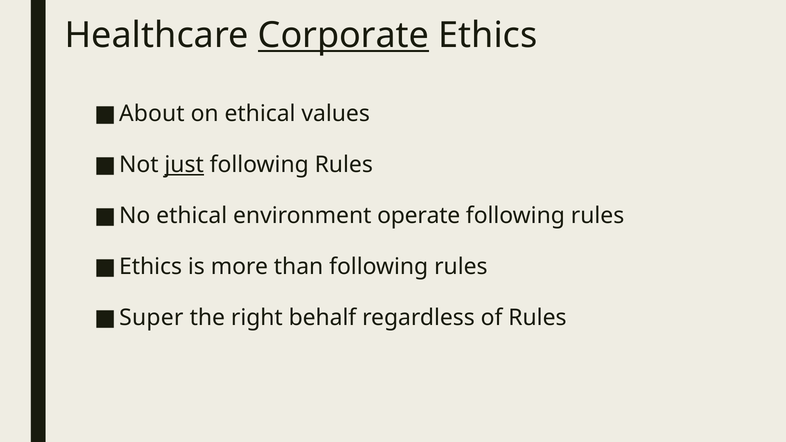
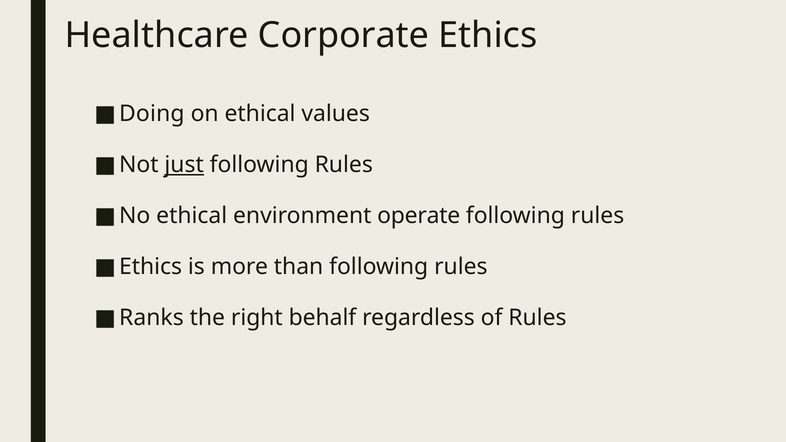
Corporate underline: present -> none (343, 35)
About: About -> Doing (152, 114)
Super: Super -> Ranks (151, 318)
